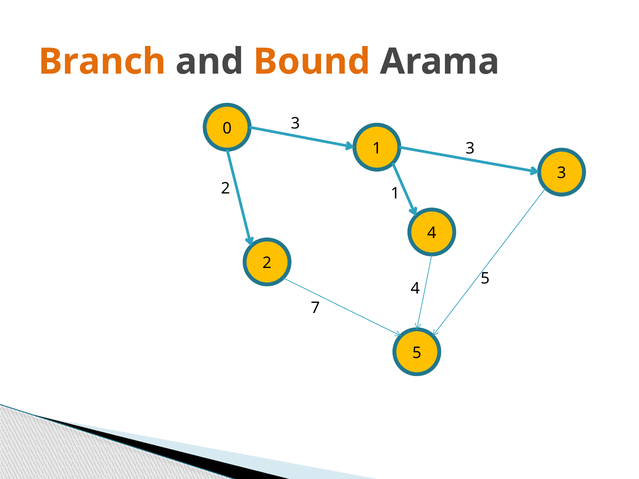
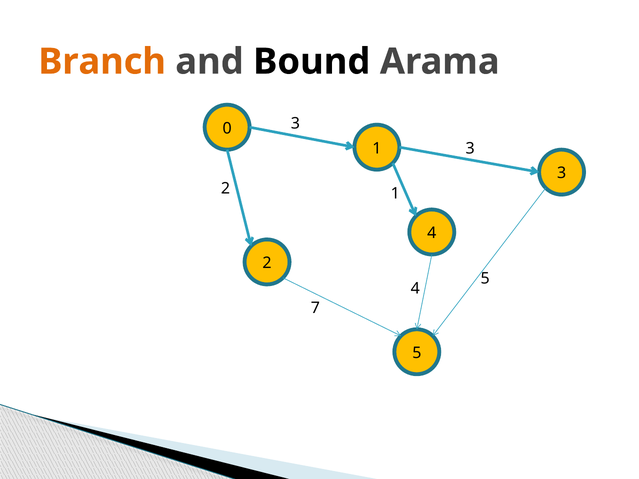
Bound colour: orange -> black (312, 62)
